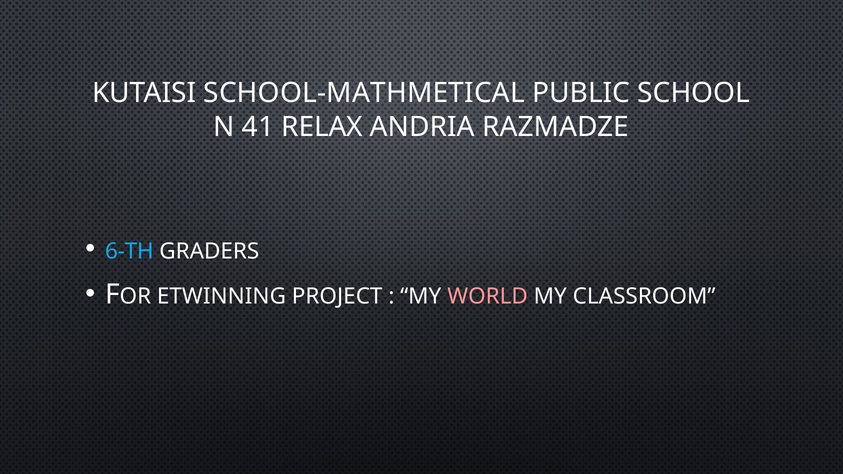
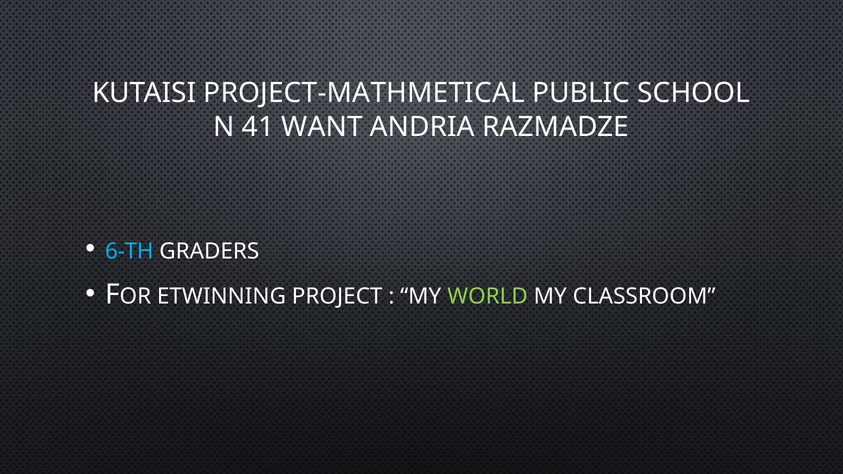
SCHOOL-MATHMETICAL: SCHOOL-MATHMETICAL -> PROJECT-MATHMETICAL (364, 93)
RELAX: RELAX -> WANT (322, 127)
WORLD colour: pink -> light green (488, 296)
